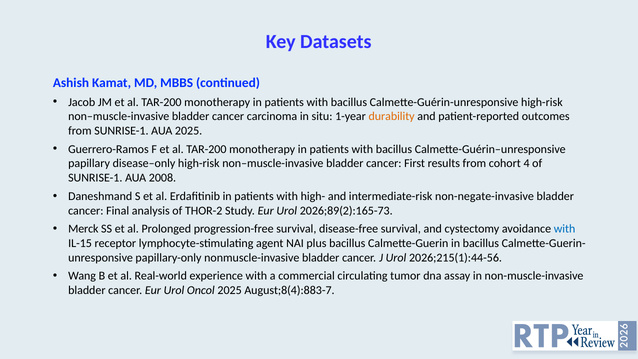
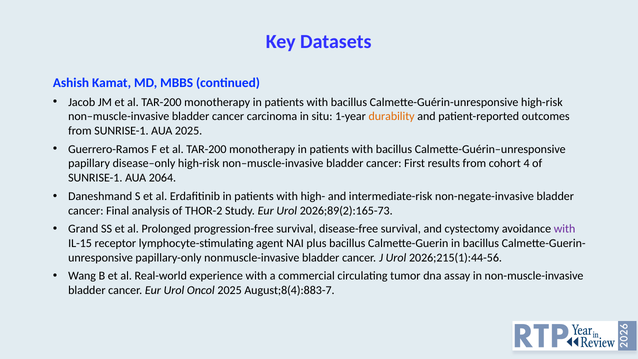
2008: 2008 -> 2064 (162, 178)
Merck: Merck -> Grand (83, 229)
with colour: blue -> purple (565, 229)
